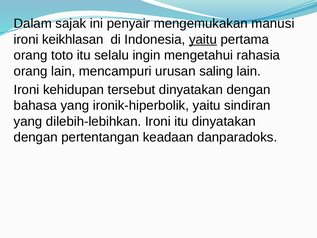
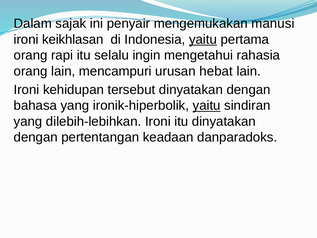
toto: toto -> rapi (62, 55)
saling: saling -> hebat (216, 71)
yaitu underline: none -> present (207, 106)
